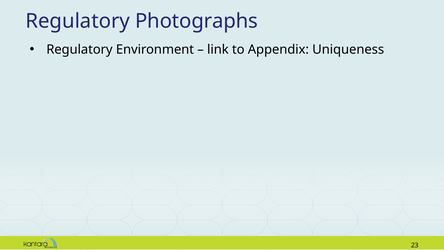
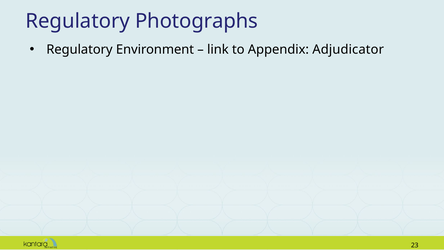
Uniqueness: Uniqueness -> Adjudicator (348, 49)
